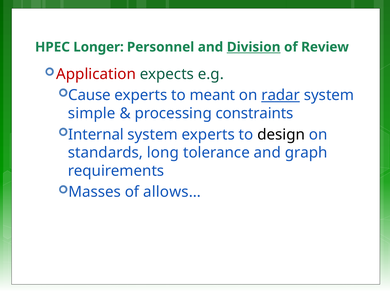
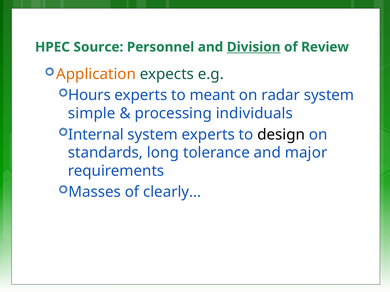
Longer: Longer -> Source (98, 47)
Application colour: red -> orange (96, 74)
Cause: Cause -> Hours (89, 95)
radar underline: present -> none (281, 95)
constraints: constraints -> individuals (254, 114)
graph: graph -> major (306, 153)
allows…: allows… -> clearly… (172, 192)
